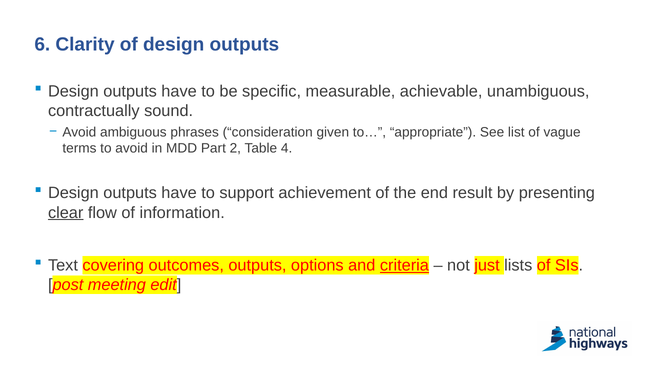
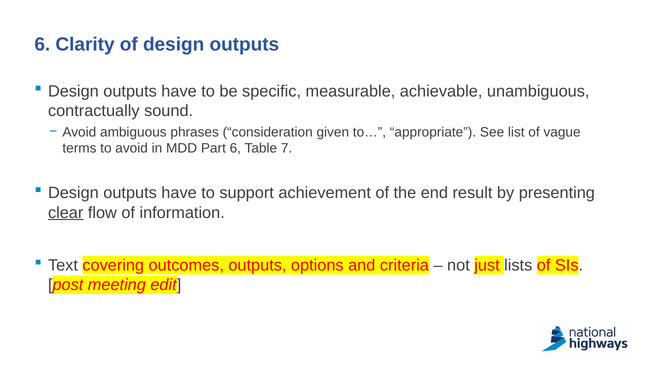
Part 2: 2 -> 6 (235, 149)
4: 4 -> 7 (287, 149)
criteria underline: present -> none (404, 266)
